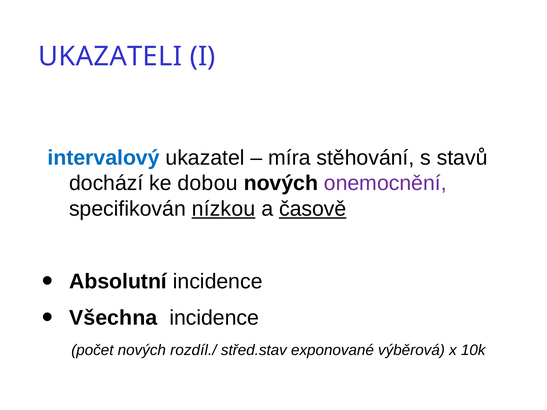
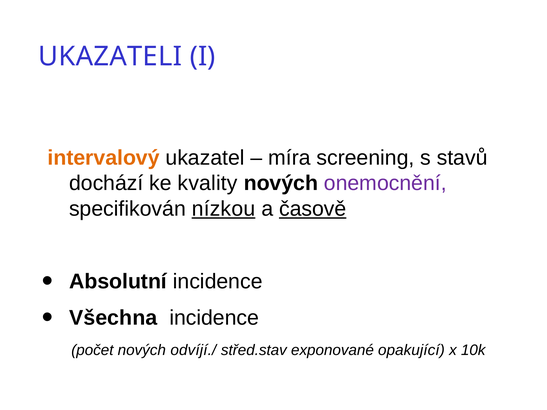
intervalový colour: blue -> orange (104, 158)
stěhování: stěhování -> screening (365, 158)
dobou: dobou -> kvality (208, 183)
rozdíl./: rozdíl./ -> odvíjí./ (193, 350)
výběrová: výběrová -> opakující (411, 350)
